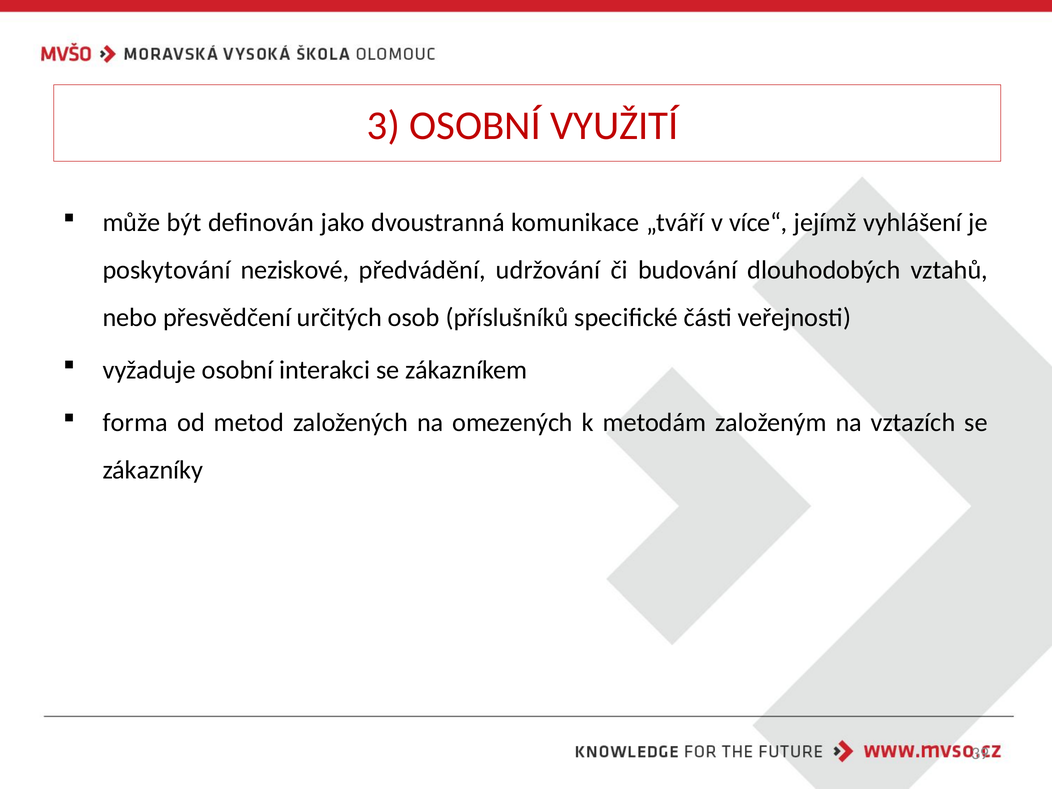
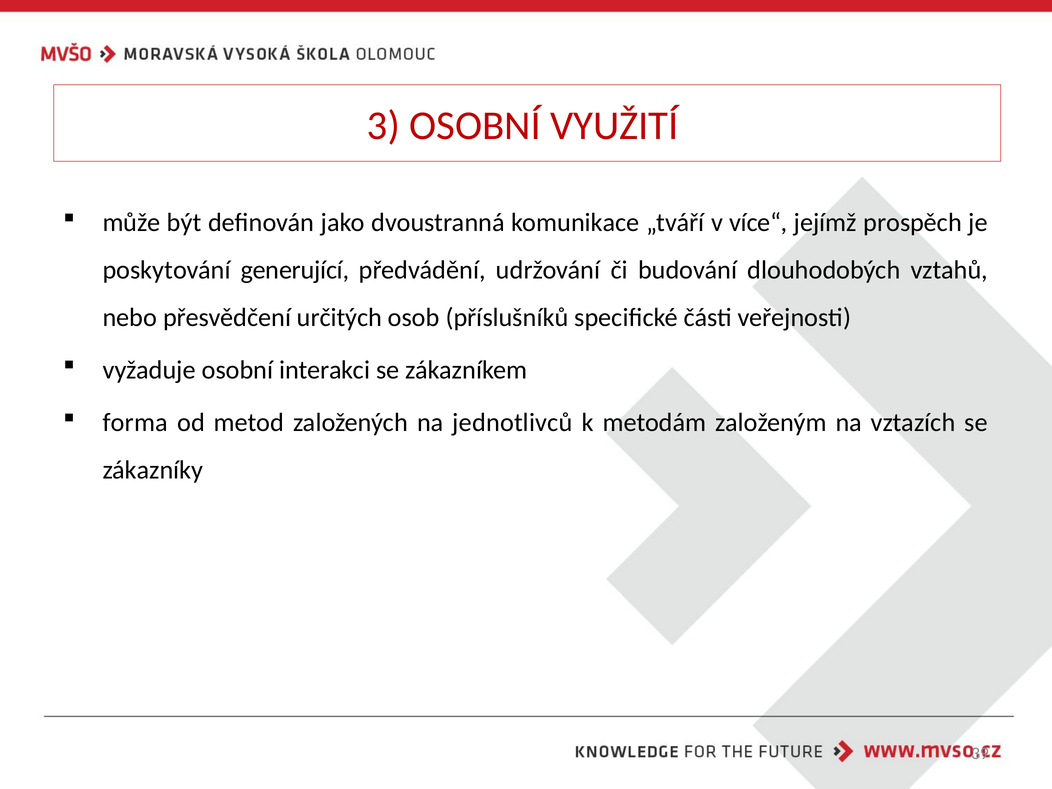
vyhlášení: vyhlášení -> prospěch (913, 223)
neziskové: neziskové -> generující (295, 270)
omezených: omezených -> jednotlivců (512, 423)
